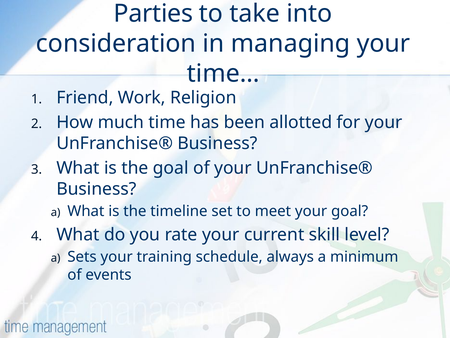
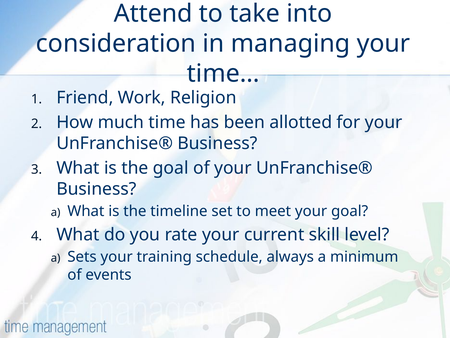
Parties: Parties -> Attend (153, 14)
